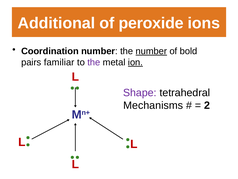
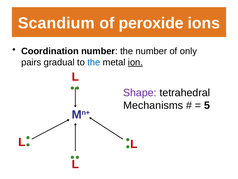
Additional: Additional -> Scandium (56, 23)
number underline: present -> none (151, 51)
bold: bold -> only (188, 51)
familiar: familiar -> gradual (59, 62)
the colour: purple -> blue (94, 62)
2: 2 -> 5 (207, 105)
